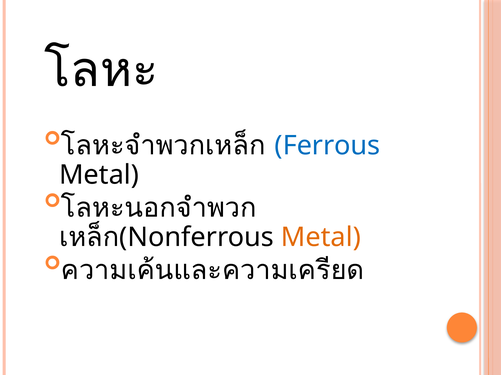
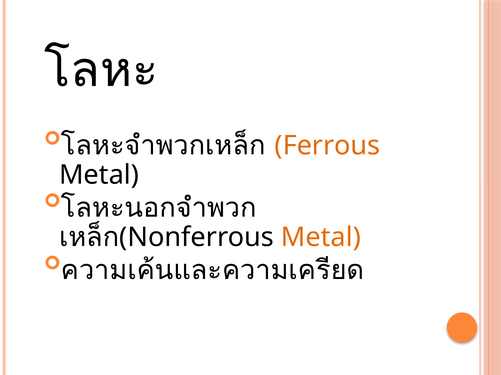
Ferrous colour: blue -> orange (327, 146)
